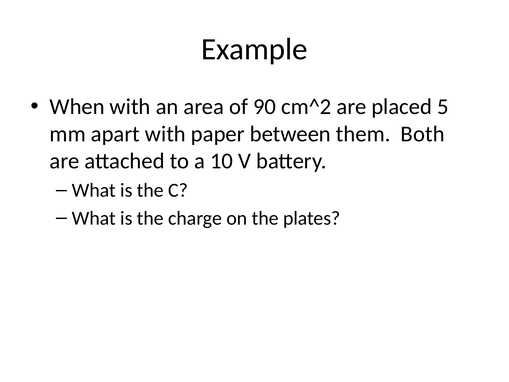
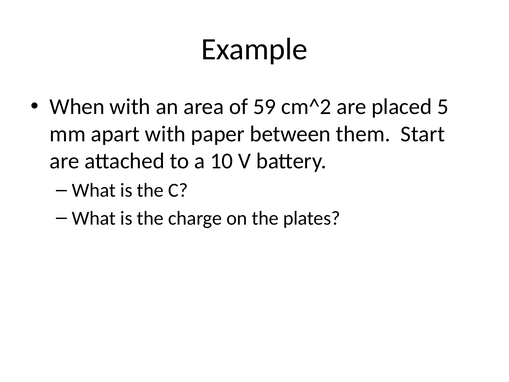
90: 90 -> 59 (265, 107)
Both: Both -> Start (423, 134)
